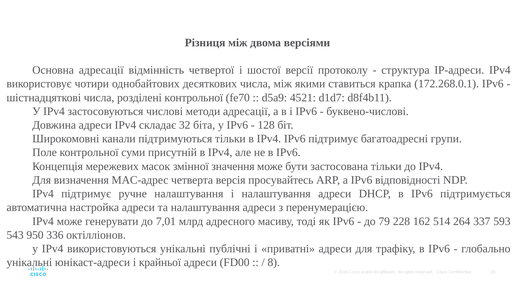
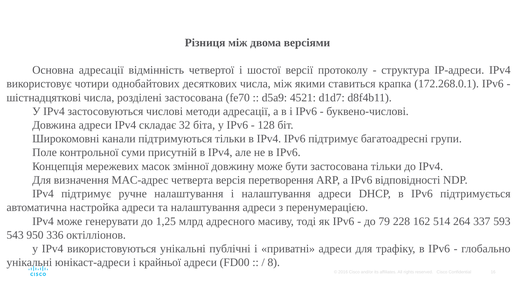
розділені контрольної: контрольної -> застосована (194, 97)
значення: значення -> довжину (233, 166)
просувайтесь: просувайтесь -> перетворення (281, 180)
7,01: 7,01 -> 1,25 (166, 221)
